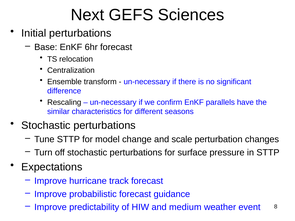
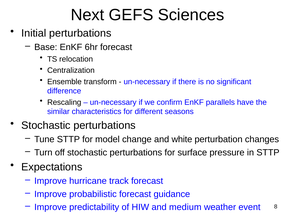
scale: scale -> white (182, 140)
